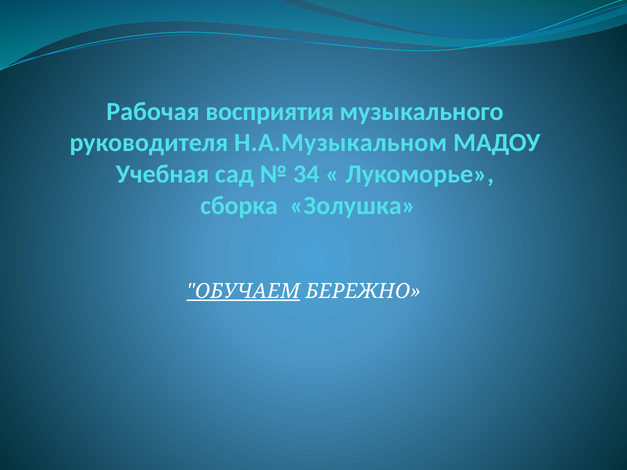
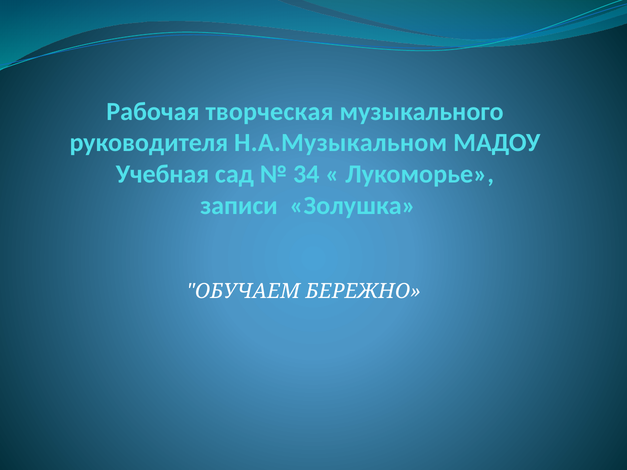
восприятия: восприятия -> творческая (270, 112)
сборка: сборка -> записи (239, 206)
ОБУЧАЕМ underline: present -> none (243, 291)
